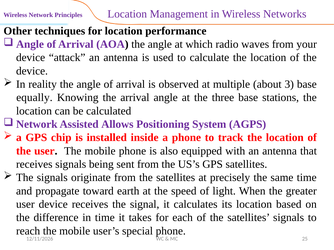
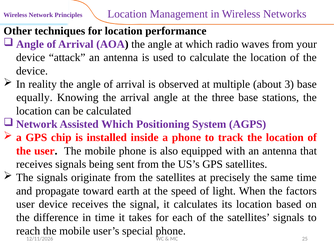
Assisted Allows: Allows -> Which (117, 124)
greater: greater -> factors (301, 191)
